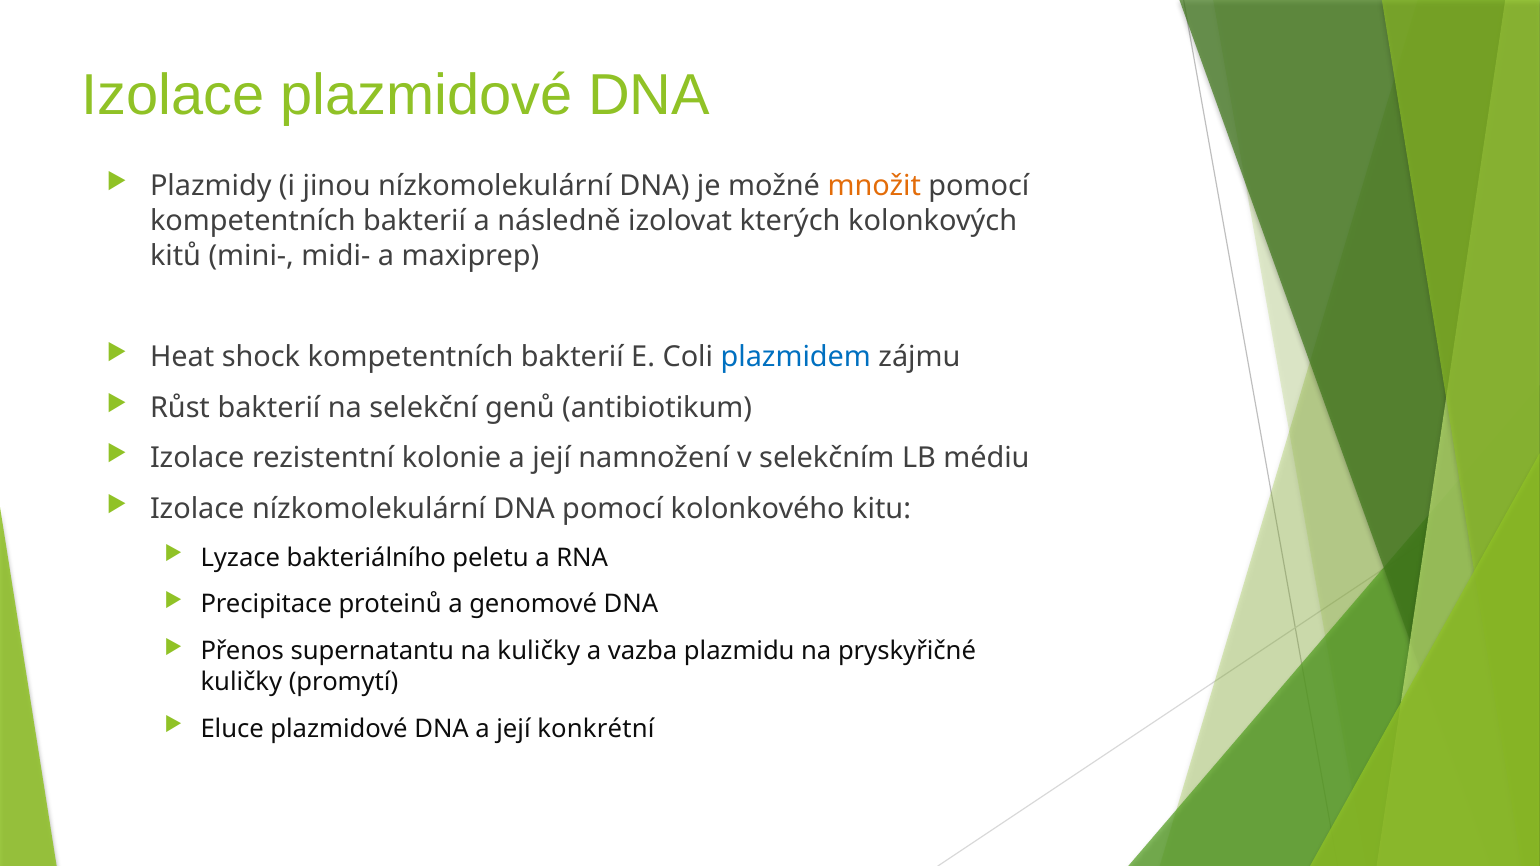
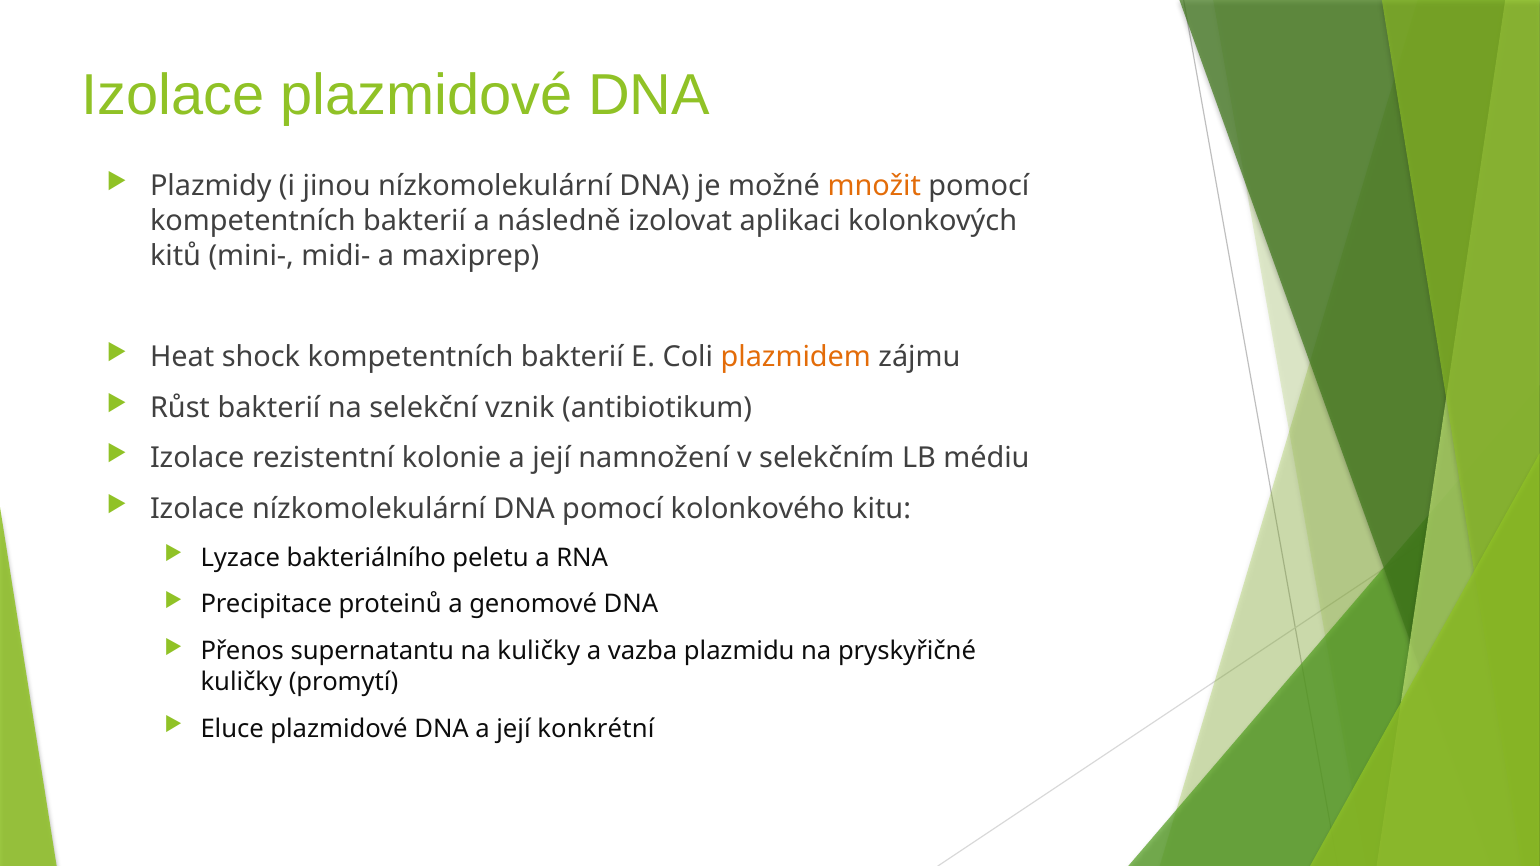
kterých: kterých -> aplikaci (790, 221)
plazmidem colour: blue -> orange (796, 357)
genů: genů -> vznik (520, 408)
